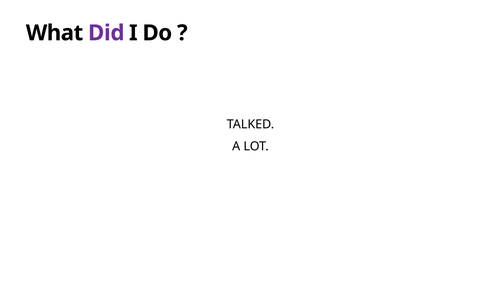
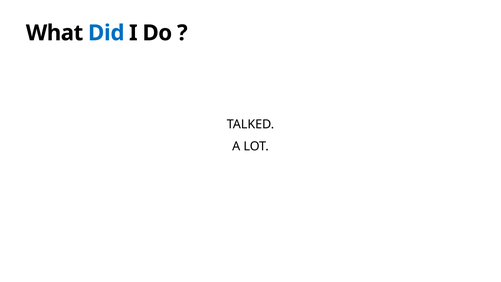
Did colour: purple -> blue (106, 33)
